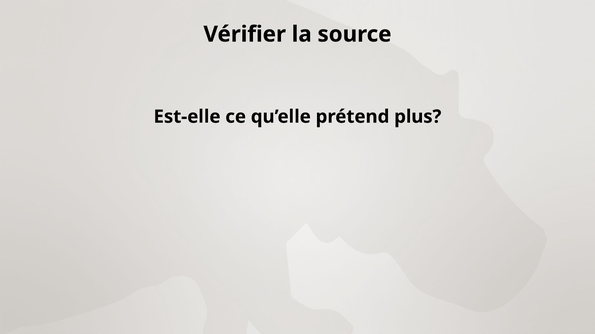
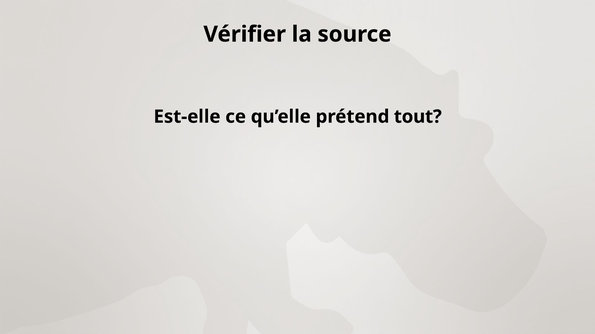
plus: plus -> tout (418, 117)
